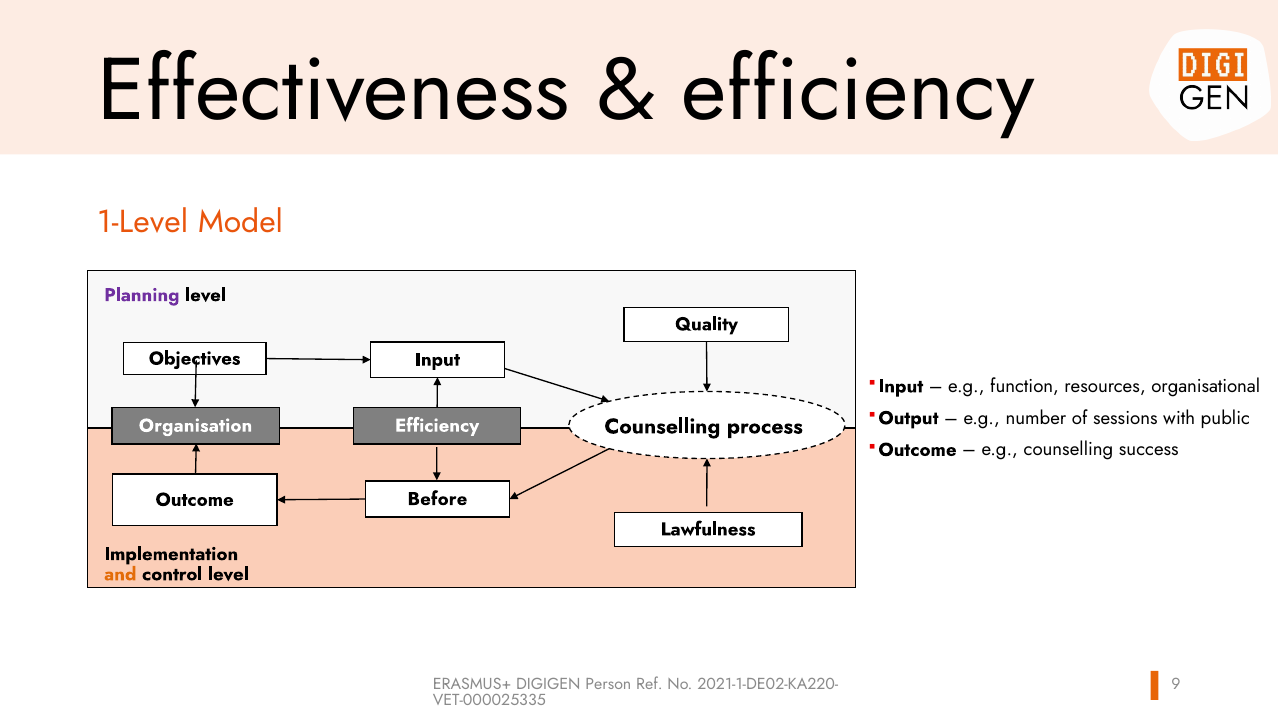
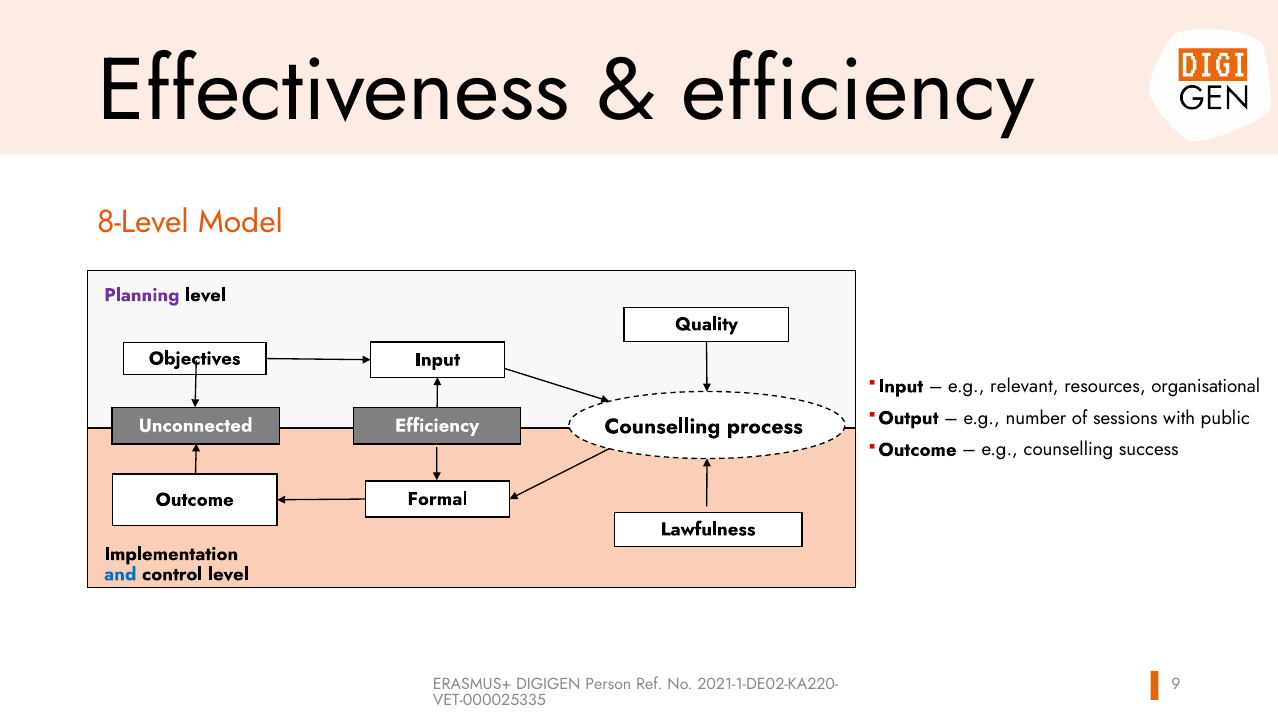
1-Level: 1-Level -> 8-Level (143, 222)
function: function -> relevant (1024, 386)
Organisation: Organisation -> Unconnected (196, 426)
Before: Before -> Formal (438, 499)
and colour: orange -> blue (120, 574)
